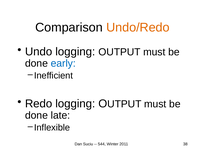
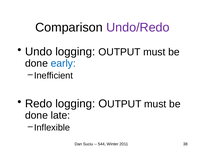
Undo/Redo colour: orange -> purple (138, 27)
